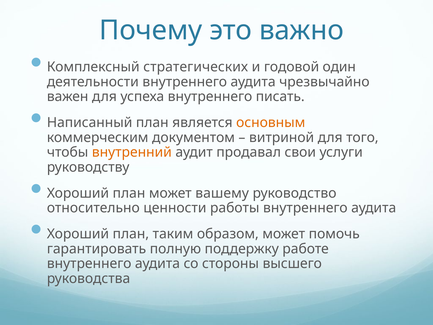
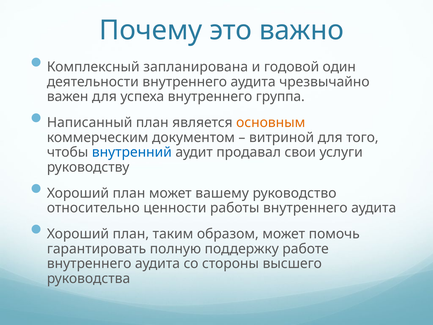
стратегических: стратегических -> запланирована (196, 67)
писать: писать -> группа (280, 97)
внутренний colour: orange -> blue (132, 152)
